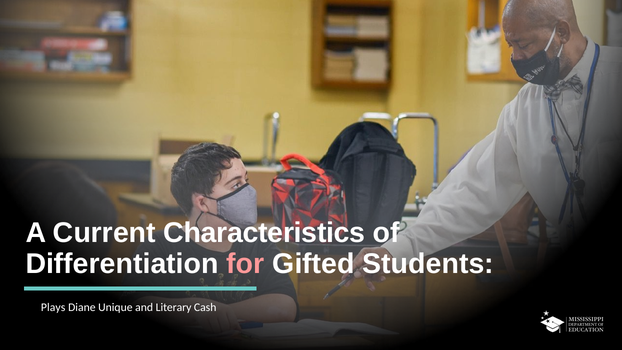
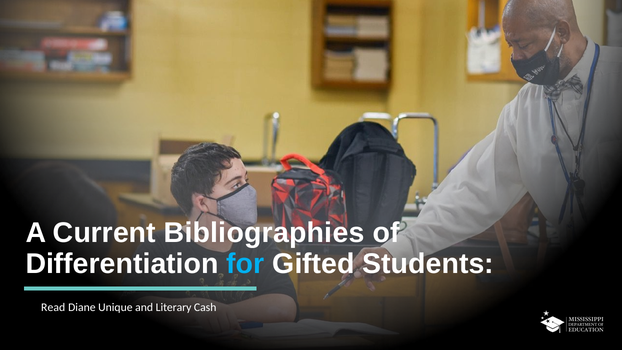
Characteristics: Characteristics -> Bibliographies (264, 233)
for colour: pink -> light blue (245, 264)
Plays: Plays -> Read (53, 307)
